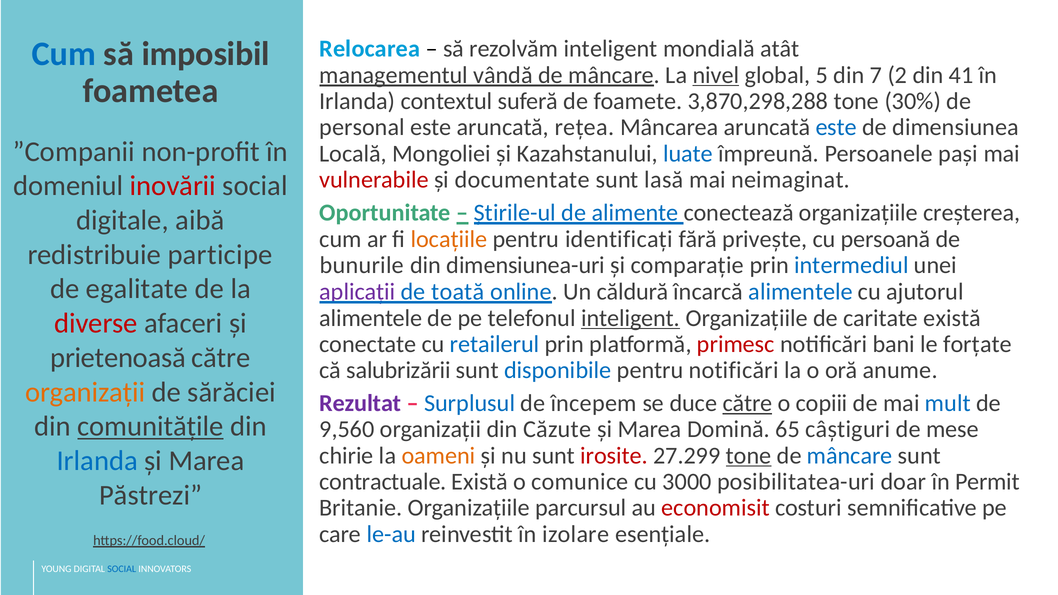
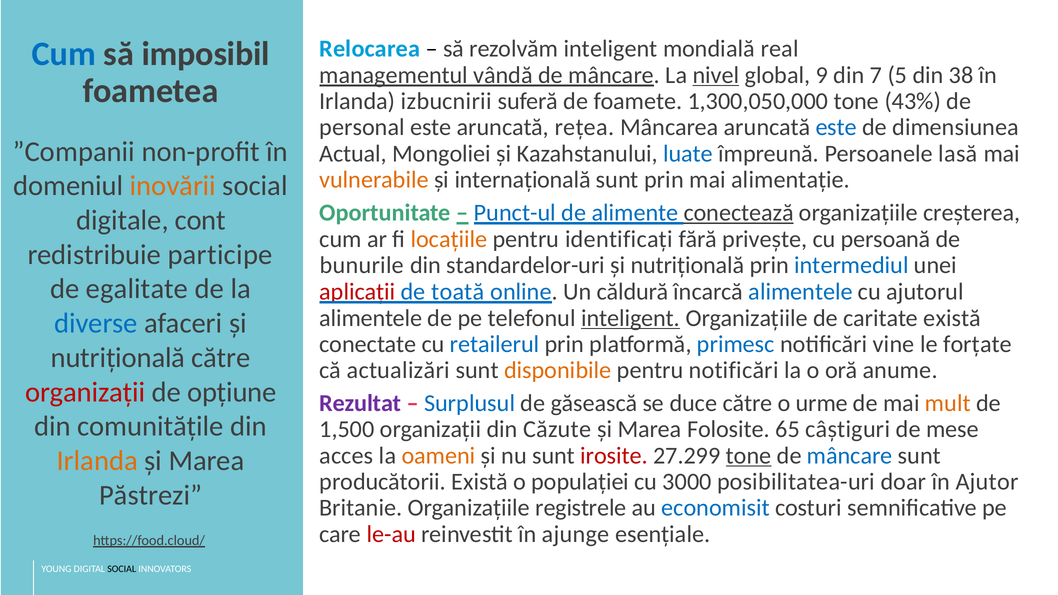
atât: atât -> real (780, 49)
5: 5 -> 9 (822, 75)
2: 2 -> 5 (897, 75)
41: 41 -> 38 (961, 75)
contextul: contextul -> izbucnirii (446, 101)
3,870,298,288: 3,870,298,288 -> 1,300,050,000 (758, 101)
30%: 30% -> 43% (913, 101)
Locală: Locală -> Actual (353, 154)
pași: pași -> lasă (958, 154)
vulnerabile colour: red -> orange (374, 180)
documentate: documentate -> internațională (523, 180)
sunt lasă: lasă -> prin (664, 180)
neimaginat: neimaginat -> alimentație (791, 180)
inovării colour: red -> orange (173, 186)
Știrile-ul: Știrile-ul -> Punct-ul (515, 213)
conectează underline: none -> present (739, 213)
aibă: aibă -> cont (200, 220)
dimensiunea-uri: dimensiunea-uri -> standardelor-uri (526, 265)
comparație: comparație -> nutrițională (687, 265)
aplicații colour: purple -> red (357, 292)
diverse colour: red -> blue (96, 323)
primesc colour: red -> blue (736, 344)
bani: bani -> vine (894, 344)
prietenoasă: prietenoasă -> nutrițională (118, 358)
salubrizării: salubrizării -> actualizări (398, 371)
disponibile colour: blue -> orange (558, 371)
organizații colour: orange -> red (85, 392)
sărăciei: sărăciei -> opțiune (232, 392)
începem: începem -> găsească (594, 403)
către underline: present -> none (748, 403)
copiii: copiii -> urme (822, 403)
mult colour: blue -> orange (948, 403)
comunitățile underline: present -> none (151, 427)
9,560: 9,560 -> 1,500 (347, 429)
Domină: Domină -> Folosite (728, 429)
chirie: chirie -> acces (346, 456)
Irlanda colour: blue -> orange (97, 461)
contractuale: contractuale -> producătorii (383, 482)
comunice: comunice -> populației (580, 482)
Permit: Permit -> Ajutor (987, 482)
parcursul: parcursul -> registrele (581, 508)
economisit colour: red -> blue (716, 508)
le-au colour: blue -> red (391, 534)
izolare: izolare -> ajunge (576, 534)
SOCIAL colour: blue -> black (122, 569)
